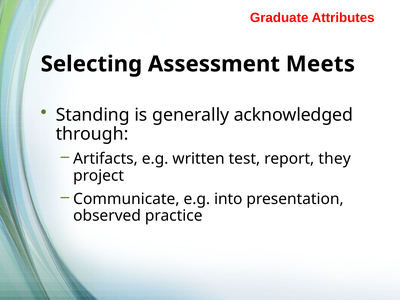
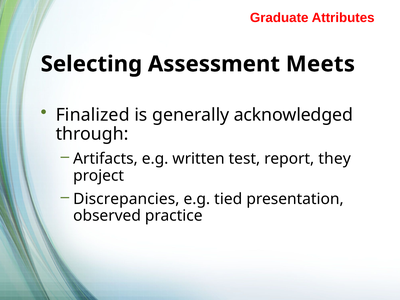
Standing: Standing -> Finalized (93, 115)
Communicate: Communicate -> Discrepancies (126, 199)
into: into -> tied (228, 199)
